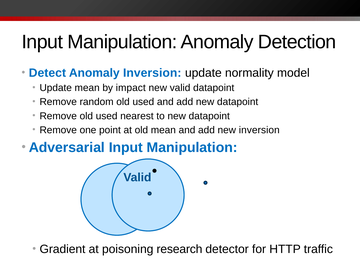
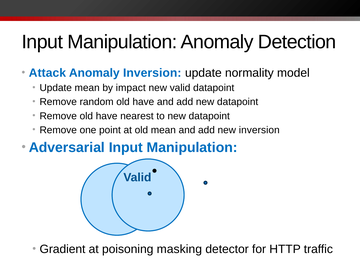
Detect: Detect -> Attack (47, 73)
random old used: used -> have (143, 102)
Remove old used: used -> have (107, 116)
research: research -> masking (179, 249)
